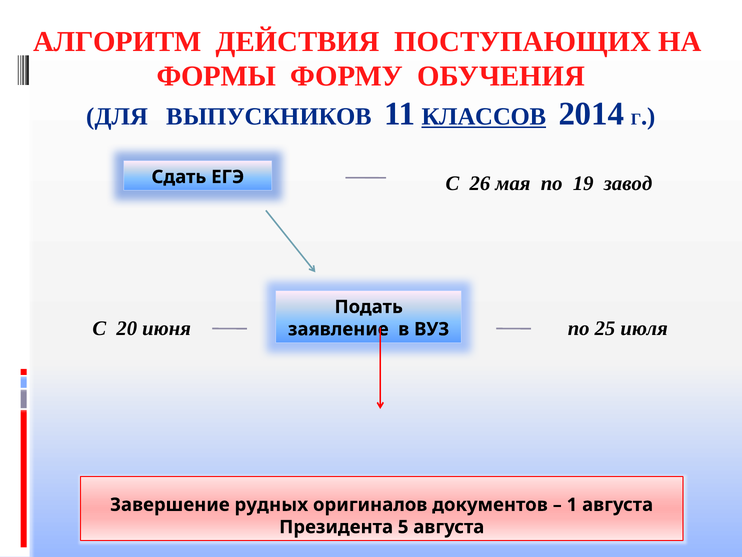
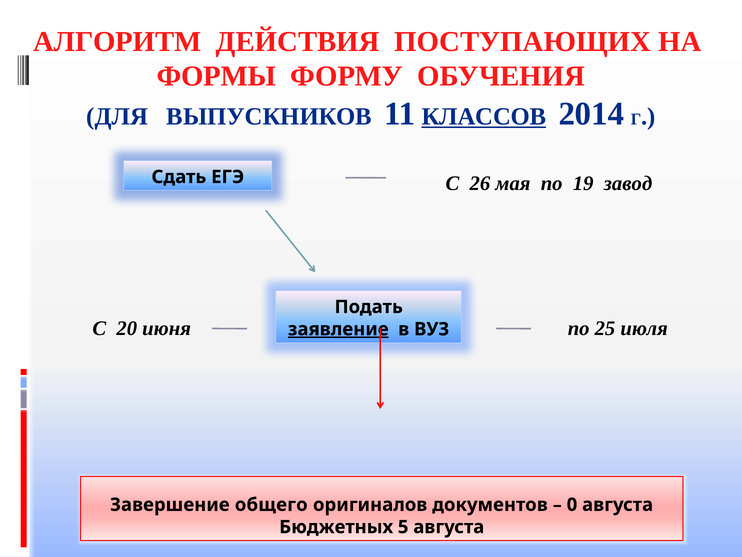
заявление underline: none -> present (338, 329)
рудных: рудных -> общего (271, 504)
1: 1 -> 0 (572, 504)
Президента: Президента -> Бюджетных (336, 527)
